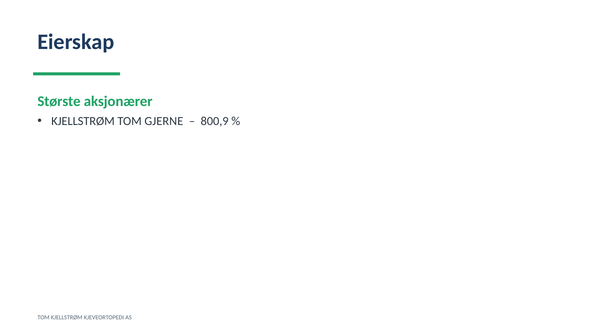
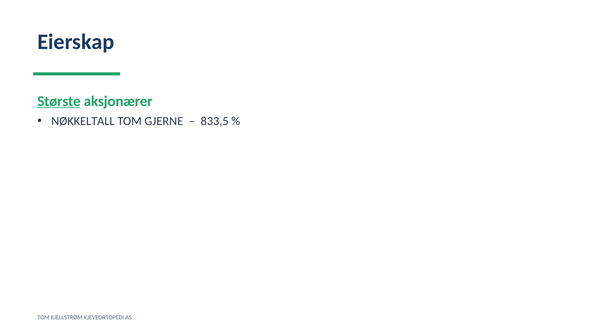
Største underline: none -> present (59, 101)
KJELLSTRØM: KJELLSTRØM -> NØKKELTALL (83, 121)
800,9: 800,9 -> 833,5 (215, 121)
